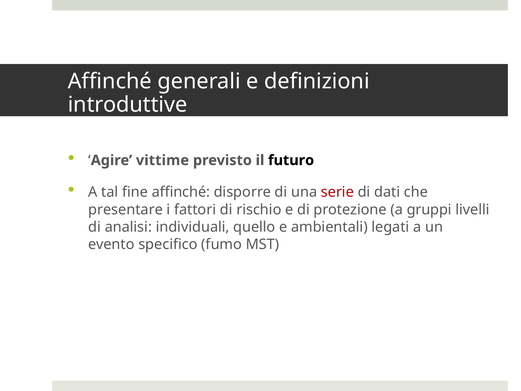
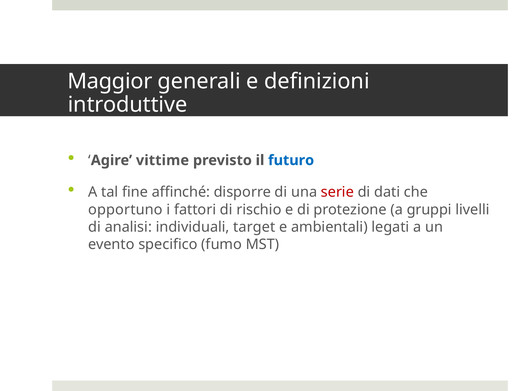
Affinché: Affinché -> Maggior (110, 81)
futuro colour: black -> blue (291, 160)
presentare: presentare -> opportuno (125, 209)
quello: quello -> target (254, 227)
